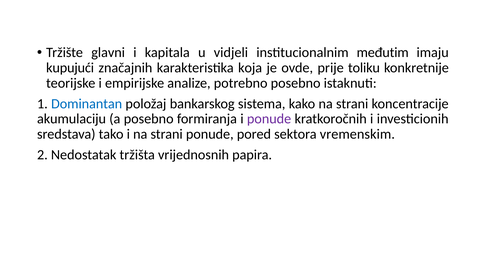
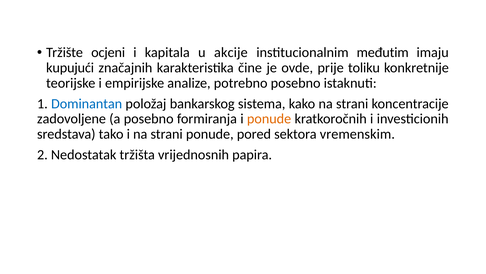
glavni: glavni -> ocjeni (108, 52)
vidjeli: vidjeli -> akcije (231, 52)
koja: koja -> čine (250, 68)
akumulaciju: akumulaciju -> zadovoljene (71, 119)
ponude colour: purple -> orange (269, 119)
